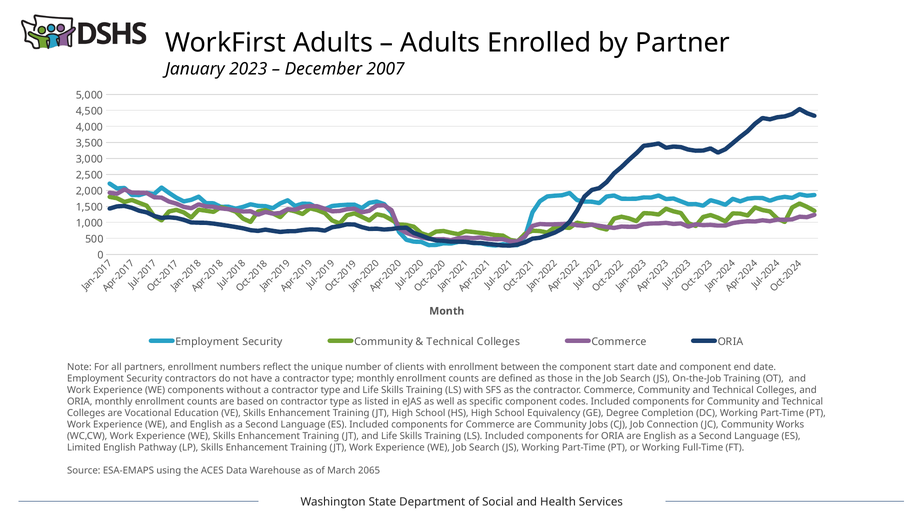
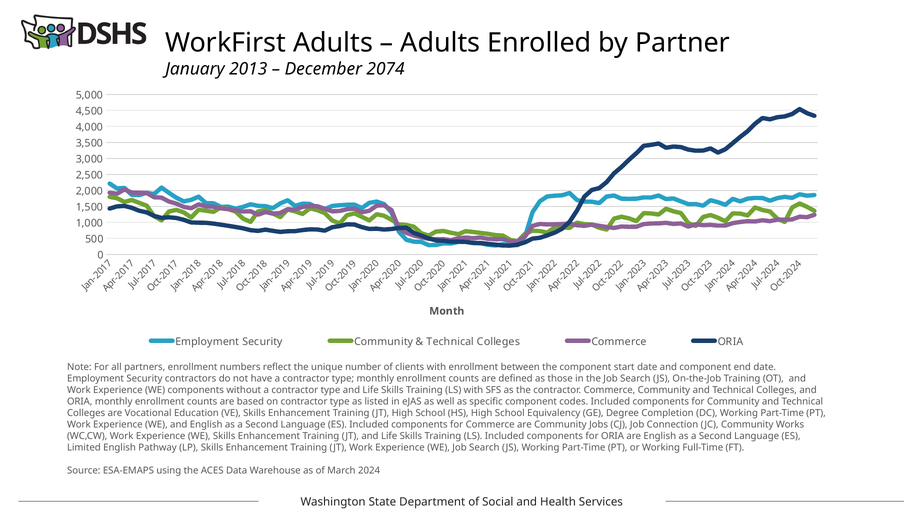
2023: 2023 -> 2013 (248, 69)
2007: 2007 -> 2074 (386, 69)
2065: 2065 -> 2024 (369, 471)
